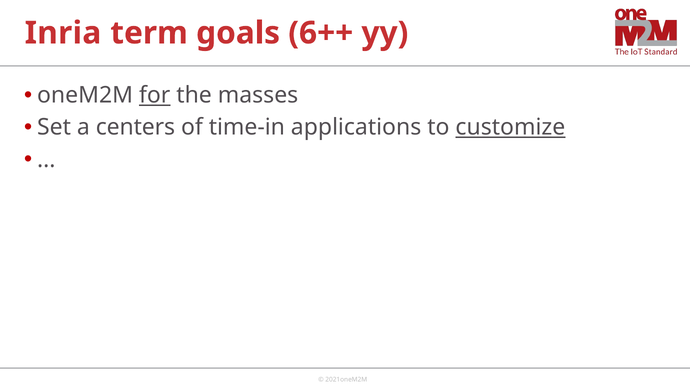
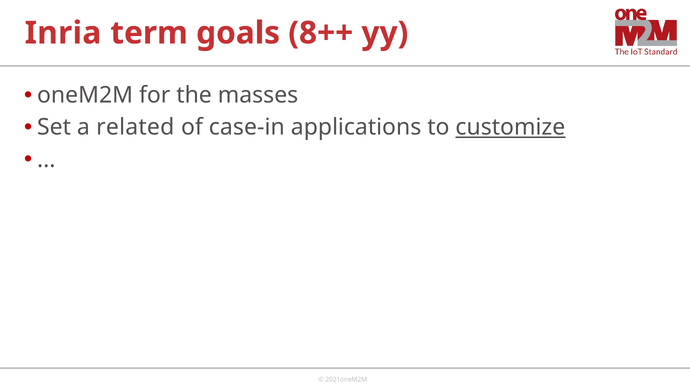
6++: 6++ -> 8++ (321, 33)
for underline: present -> none (155, 95)
centers: centers -> related (135, 127)
time-in: time-in -> case-in (247, 127)
